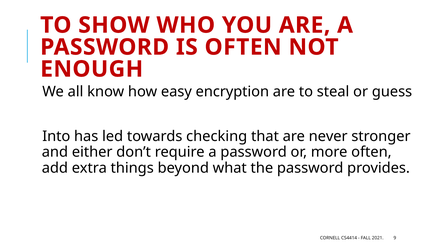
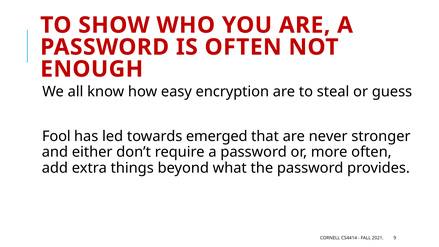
Into: Into -> Fool (56, 136)
checking: checking -> emerged (217, 136)
